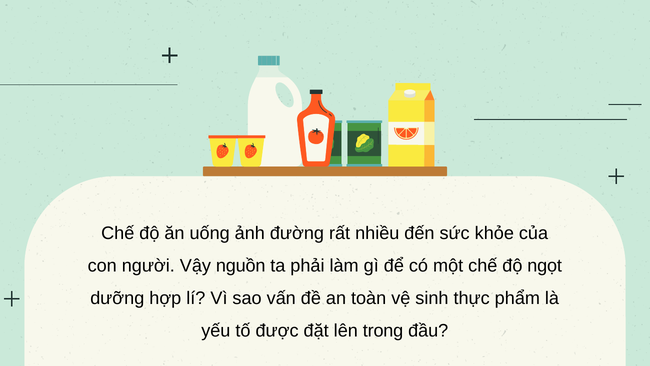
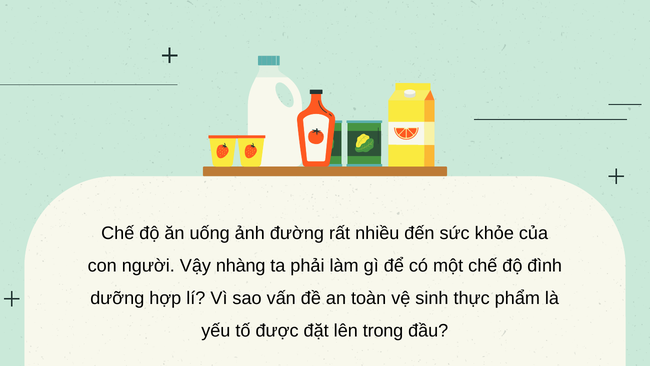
nguồn: nguồn -> nhàng (241, 265)
ngọt: ngọt -> đình (545, 265)
